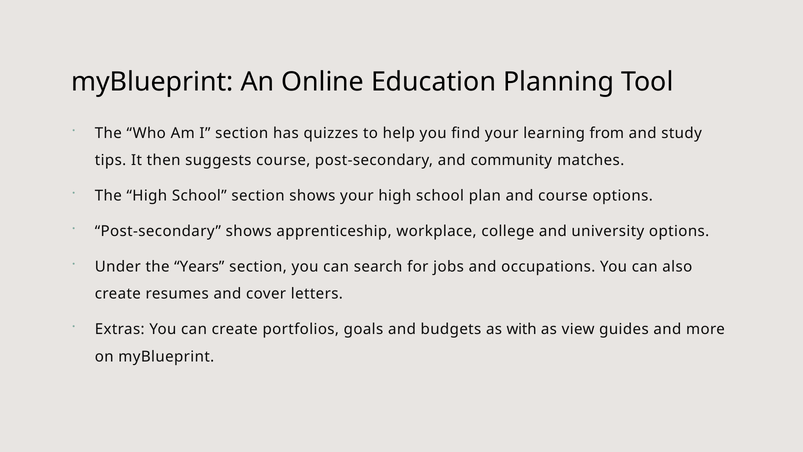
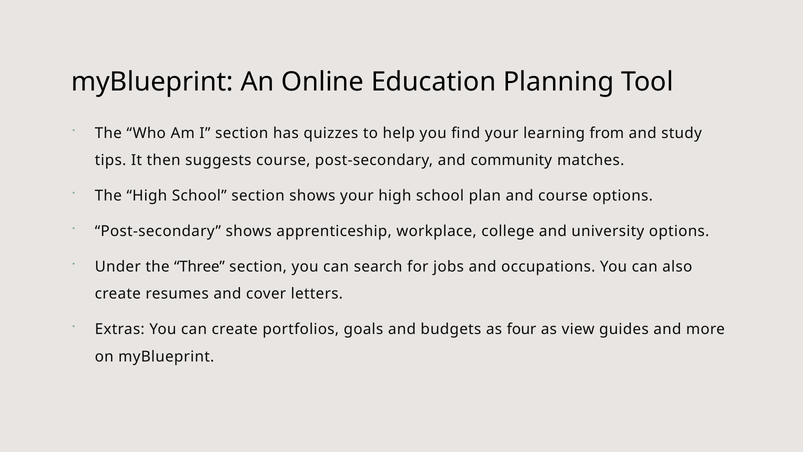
Years: Years -> Three (199, 267)
with: with -> four (522, 329)
